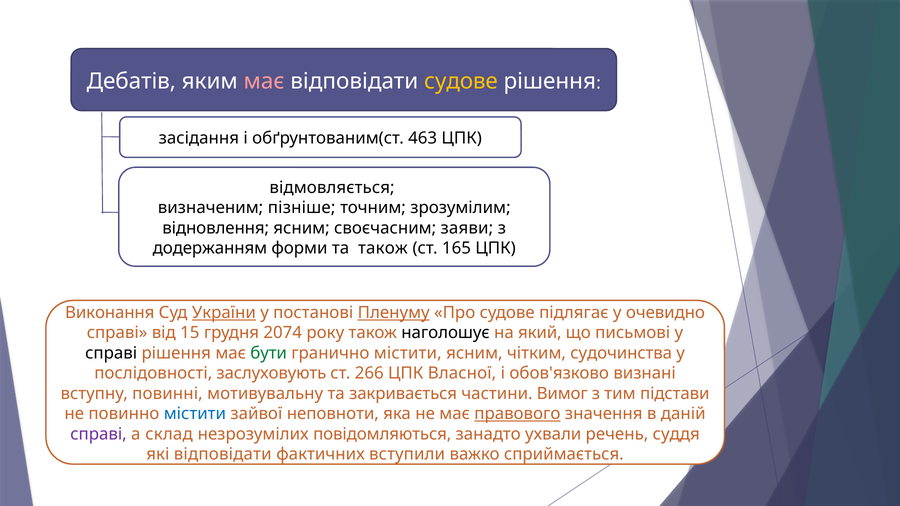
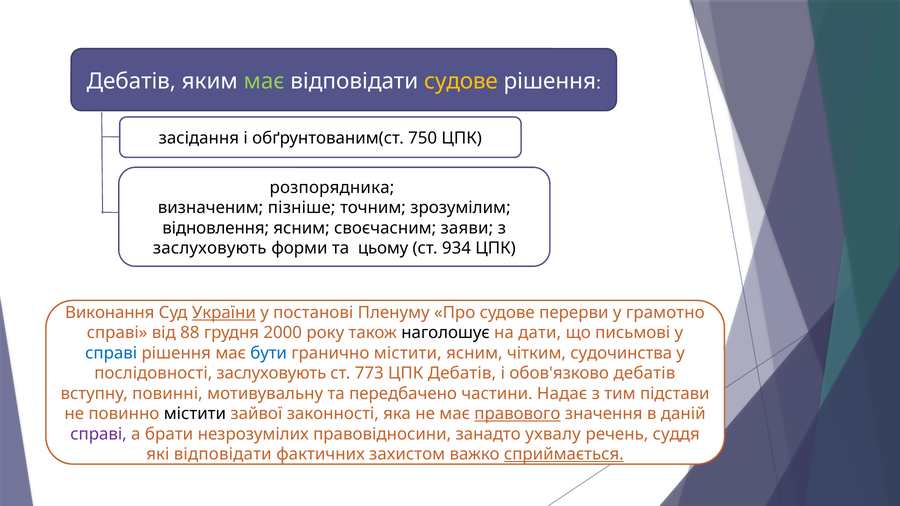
має colour: pink -> light green (264, 81)
463: 463 -> 750 (423, 138)
відмовляється: відмовляється -> розпорядника (332, 188)
додержанням: додержанням -> заслуховують (210, 248)
та також: також -> цьому (383, 248)
165: 165 -> 934 (456, 248)
Пленуму underline: present -> none (394, 313)
підлягає: підлягає -> перерви (574, 313)
очевидно: очевидно -> грамотно (665, 313)
15: 15 -> 88 (190, 333)
2074: 2074 -> 2000 (283, 333)
який: який -> дати (540, 333)
справі colour: black -> blue (111, 353)
бути colour: green -> blue (269, 353)
266: 266 -> 773 (369, 373)
ЦПК Власної: Власної -> Дебатів (462, 373)
обов'язково визнані: визнані -> дебатів (644, 373)
закривається: закривається -> передбачено (403, 394)
Вимог: Вимог -> Надає (562, 394)
містити colour: blue -> black (195, 414)
неповноти: неповноти -> законності (333, 414)
склад: склад -> брати (169, 434)
повідомляються: повідомляються -> правовідносини (382, 434)
ухвали: ухвали -> ухвалу (553, 434)
вступили: вступили -> захистом (407, 454)
сприймається underline: none -> present (564, 454)
